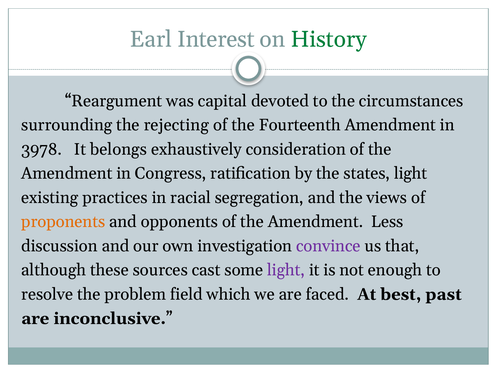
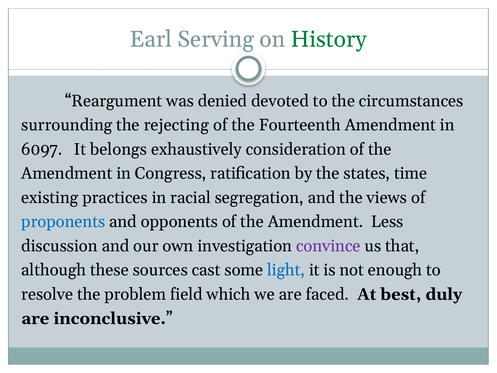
Interest: Interest -> Serving (216, 39)
capital: capital -> denied (223, 101)
3978: 3978 -> 6097 (42, 149)
states light: light -> time (411, 173)
proponents colour: orange -> blue (63, 222)
light colour: purple -> blue (286, 270)
past: past -> duly (444, 294)
